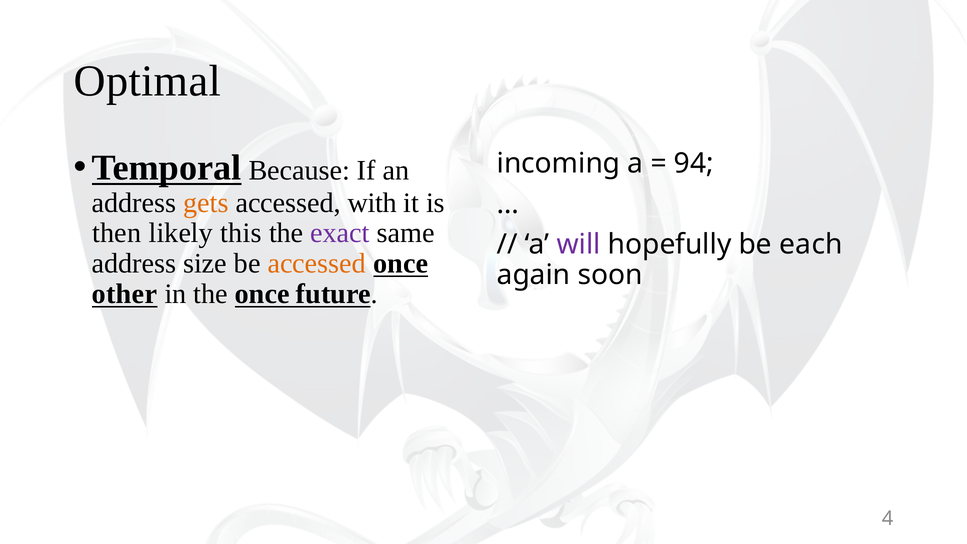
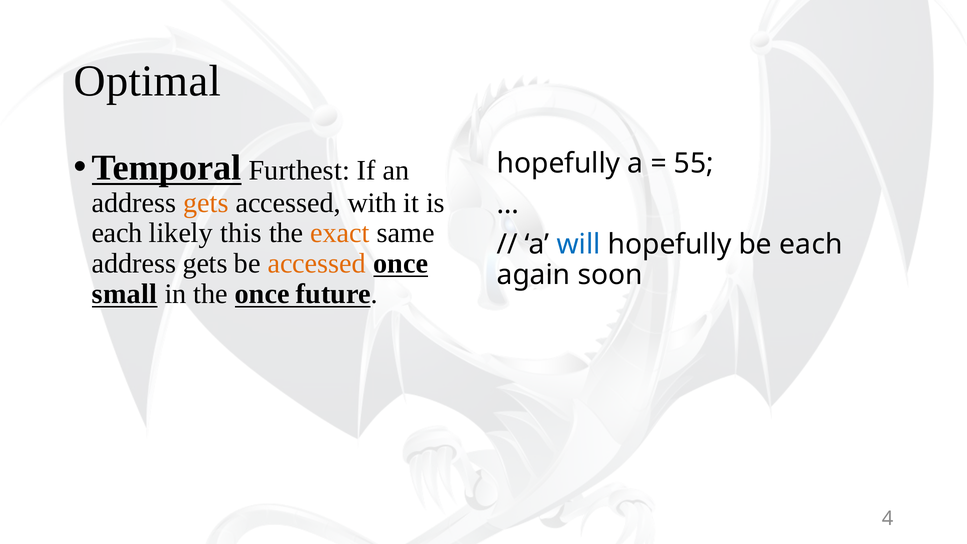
Because: Because -> Furthest (299, 170)
incoming: incoming -> hopefully (559, 163)
94: 94 -> 55 (694, 163)
then: then -> each (117, 233)
exact colour: purple -> orange (340, 233)
will colour: purple -> blue (579, 245)
size: size -> gets (205, 264)
other: other -> small (125, 294)
